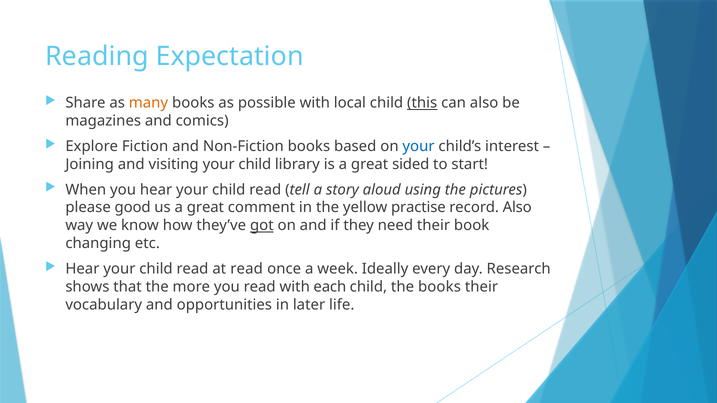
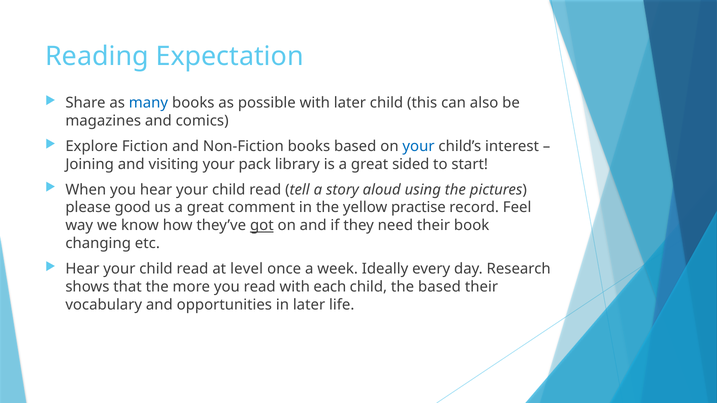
many colour: orange -> blue (148, 103)
with local: local -> later (350, 103)
this underline: present -> none (422, 103)
visiting your child: child -> pack (255, 164)
record Also: Also -> Feel (517, 208)
at read: read -> level (247, 269)
the books: books -> based (439, 287)
